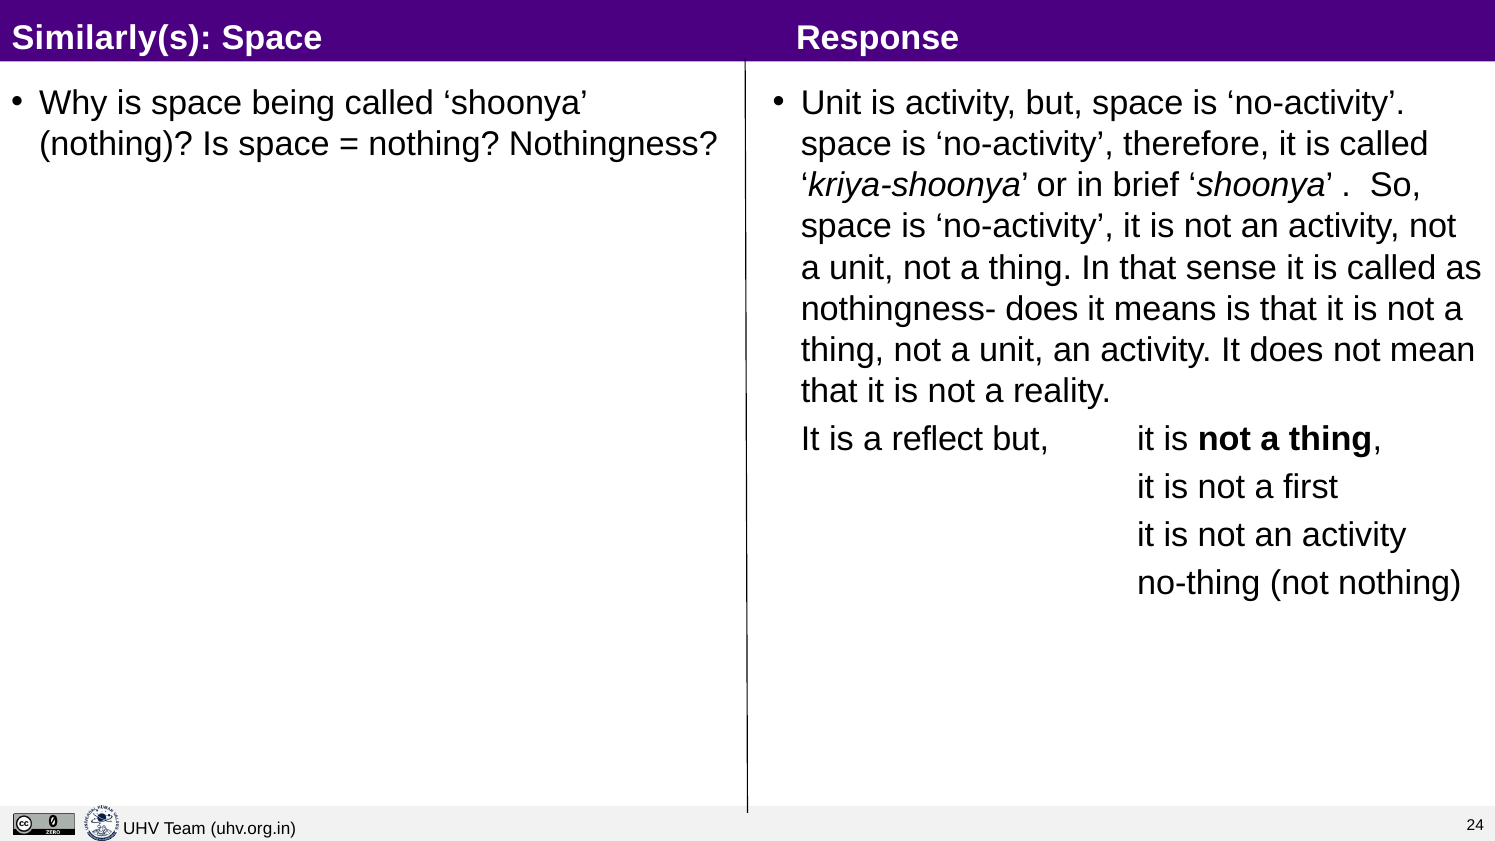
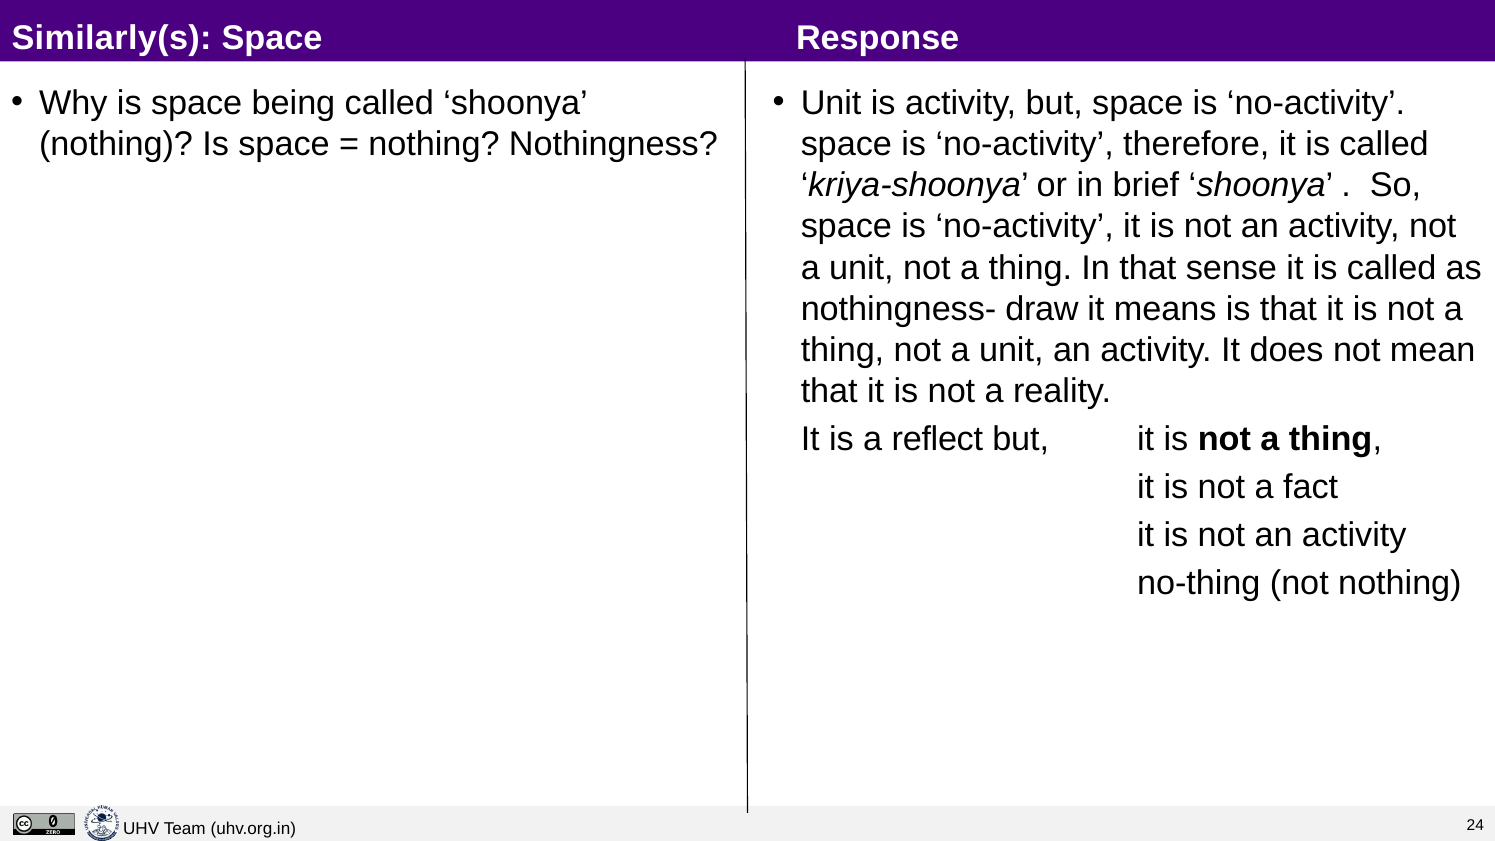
nothingness- does: does -> draw (1042, 309)
first: first -> fact (1311, 487)
